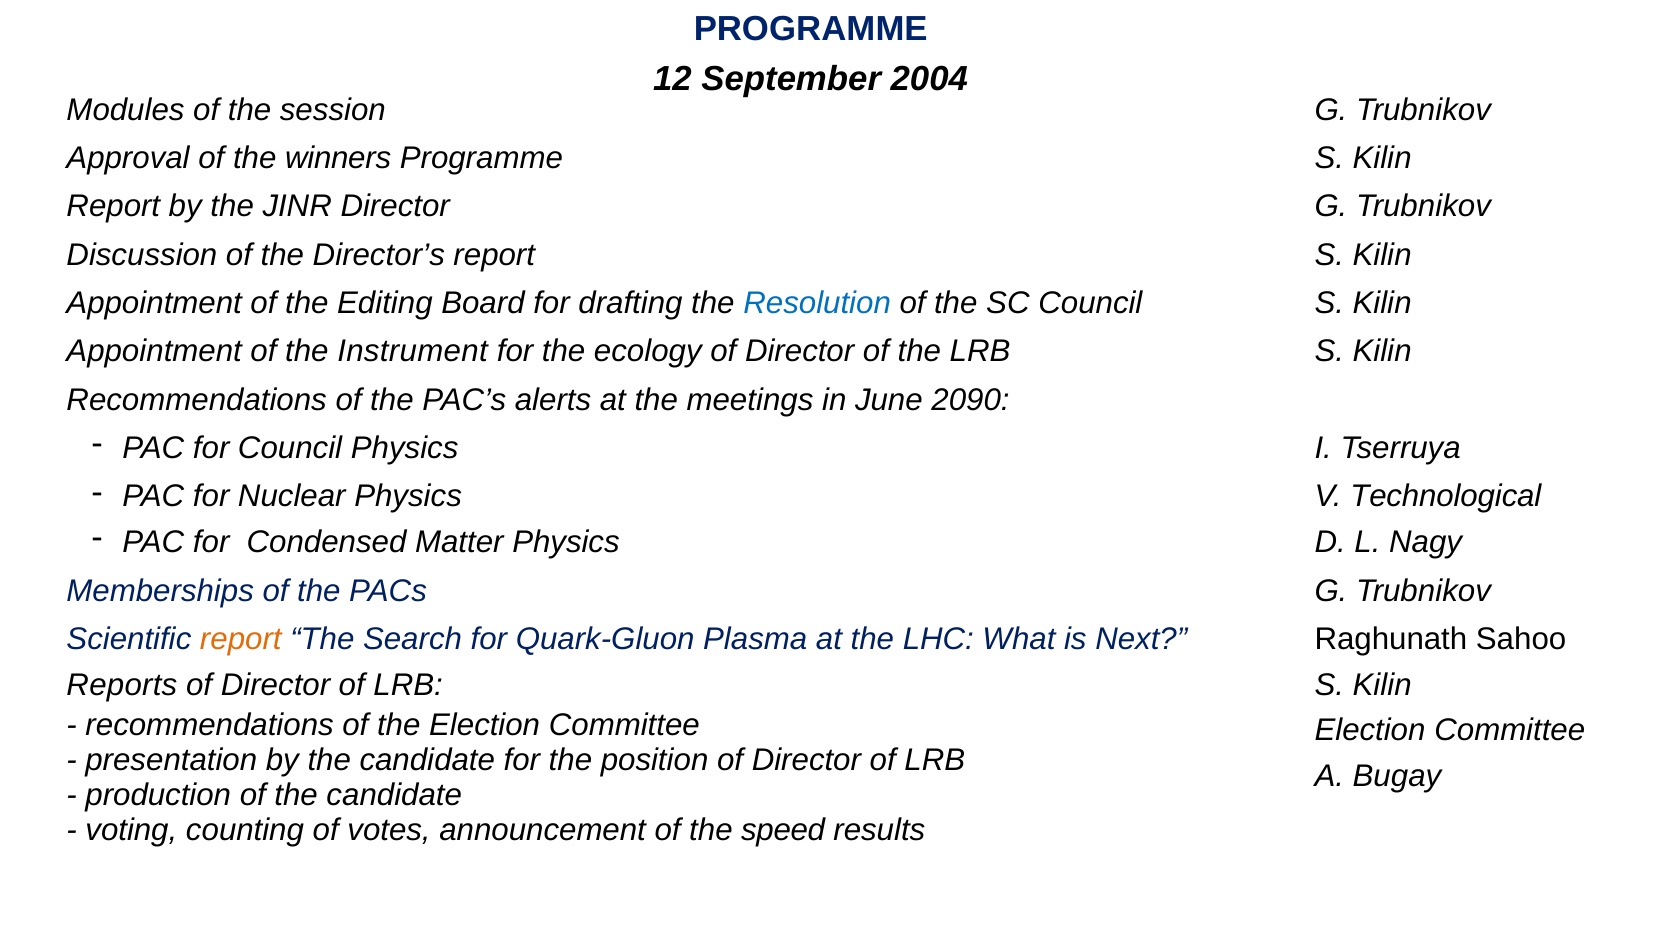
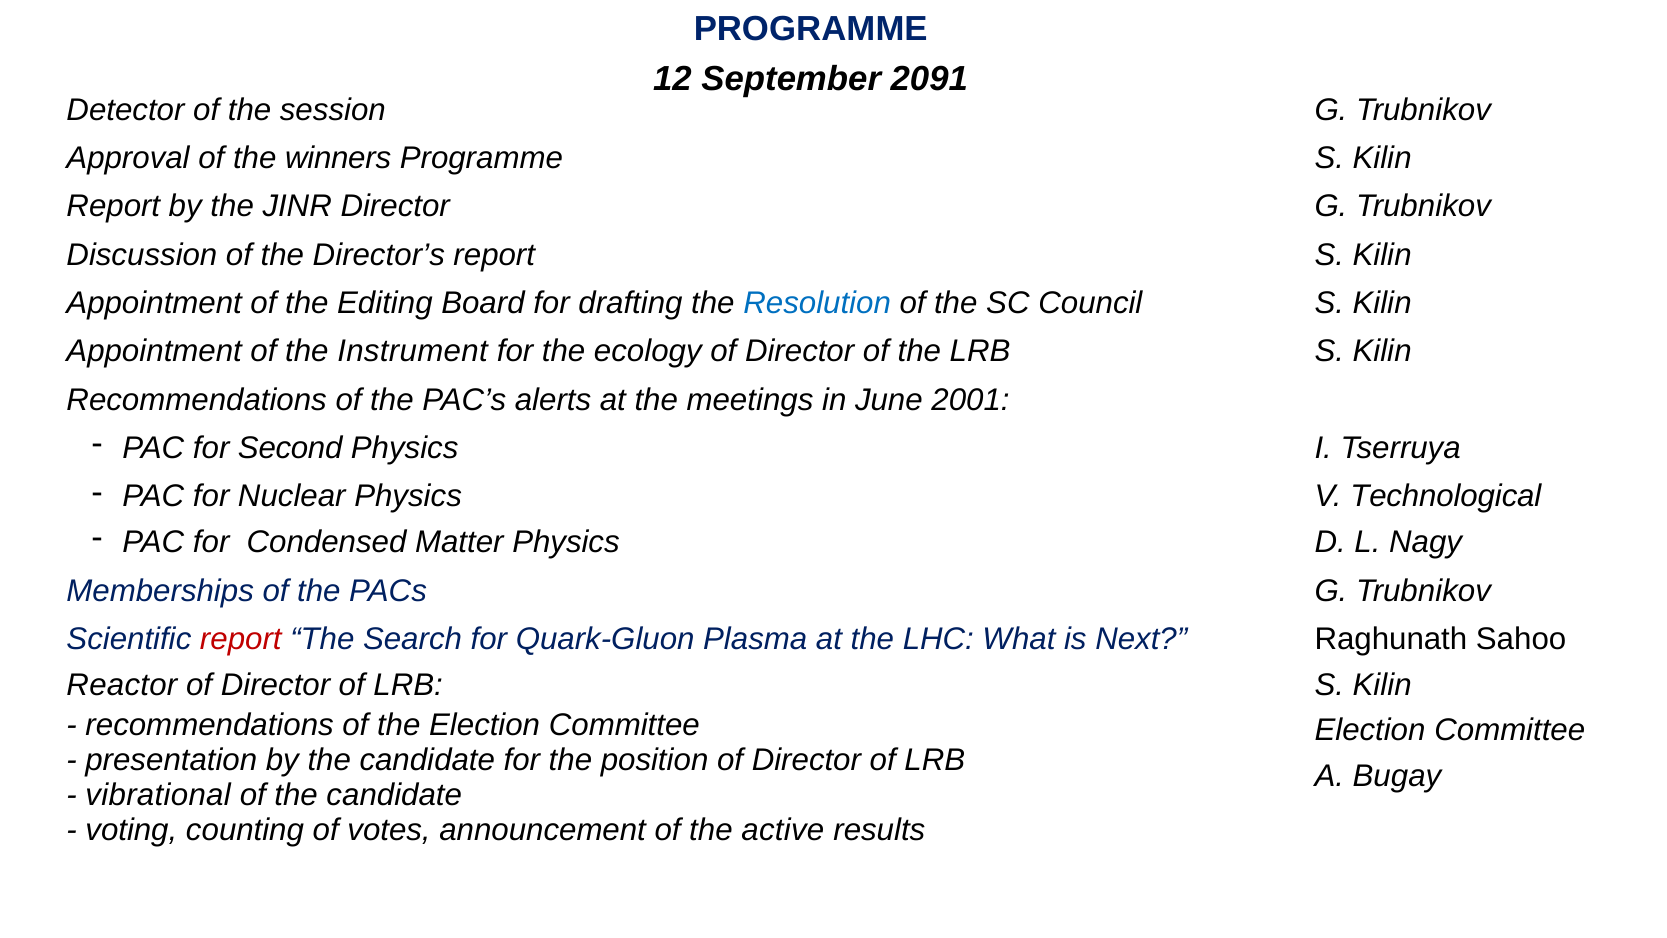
2004: 2004 -> 2091 (929, 79)
Modules: Modules -> Detector (125, 110)
2090: 2090 -> 2001 (970, 400)
for Council: Council -> Second (290, 448)
report colour: orange -> red (241, 639)
Reports: Reports -> Reactor (122, 685)
production: production -> vibrational (158, 795)
speed: speed -> active (783, 830)
